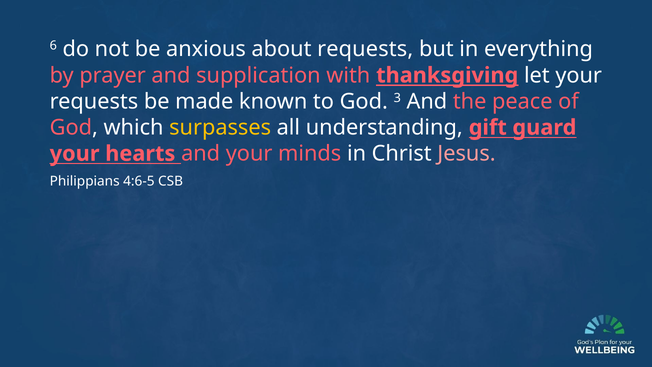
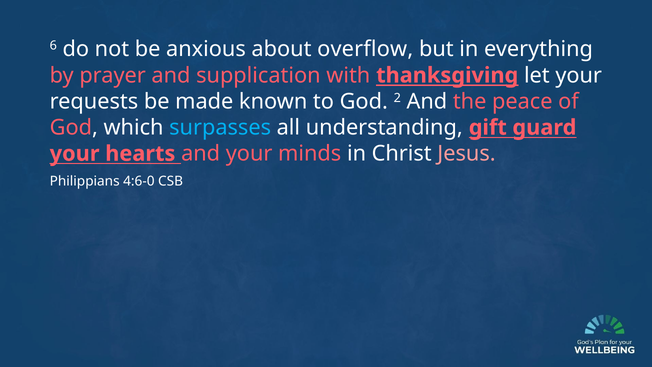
about requests: requests -> overflow (365, 49)
3: 3 -> 2 (397, 98)
surpasses colour: yellow -> light blue (220, 127)
4:6-5: 4:6-5 -> 4:6-0 (139, 181)
